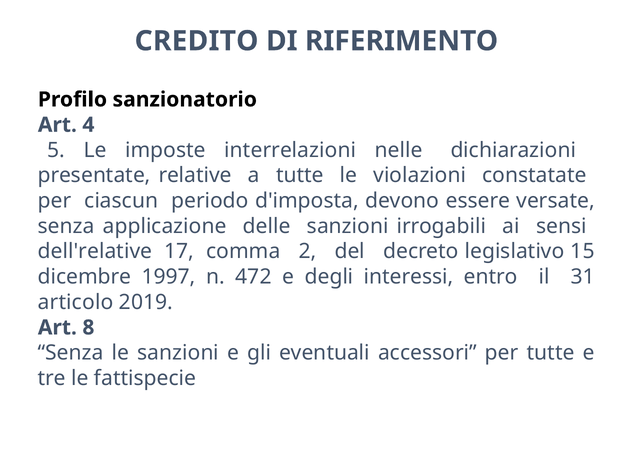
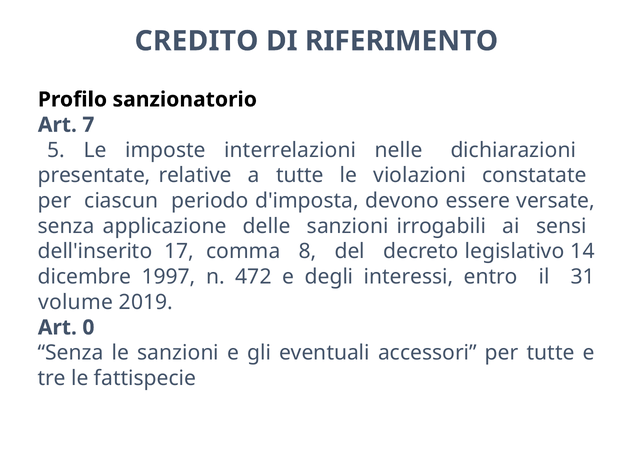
4: 4 -> 7 (88, 125)
dell'relative: dell'relative -> dell'inserito (95, 251)
2: 2 -> 8 (308, 251)
15: 15 -> 14 (583, 251)
articolo: articolo -> volume (76, 302)
8: 8 -> 0 (88, 327)
